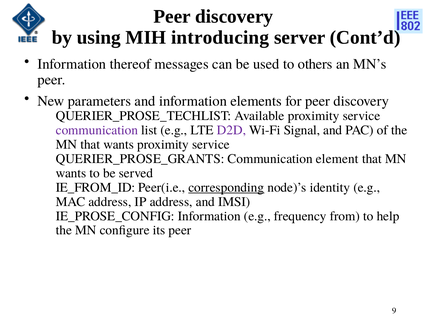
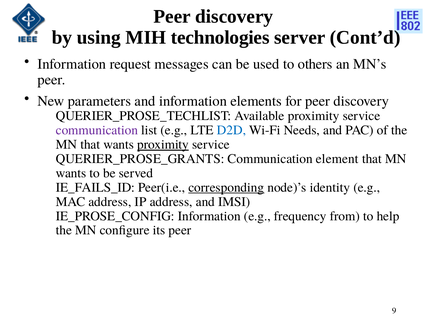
introducing: introducing -> technologies (220, 37)
thereof: thereof -> request (130, 64)
D2D colour: purple -> blue (231, 130)
Signal: Signal -> Needs (302, 130)
proximity underline: none -> present (163, 144)
IE_FROM_ID: IE_FROM_ID -> IE_FAILS_ID (95, 187)
